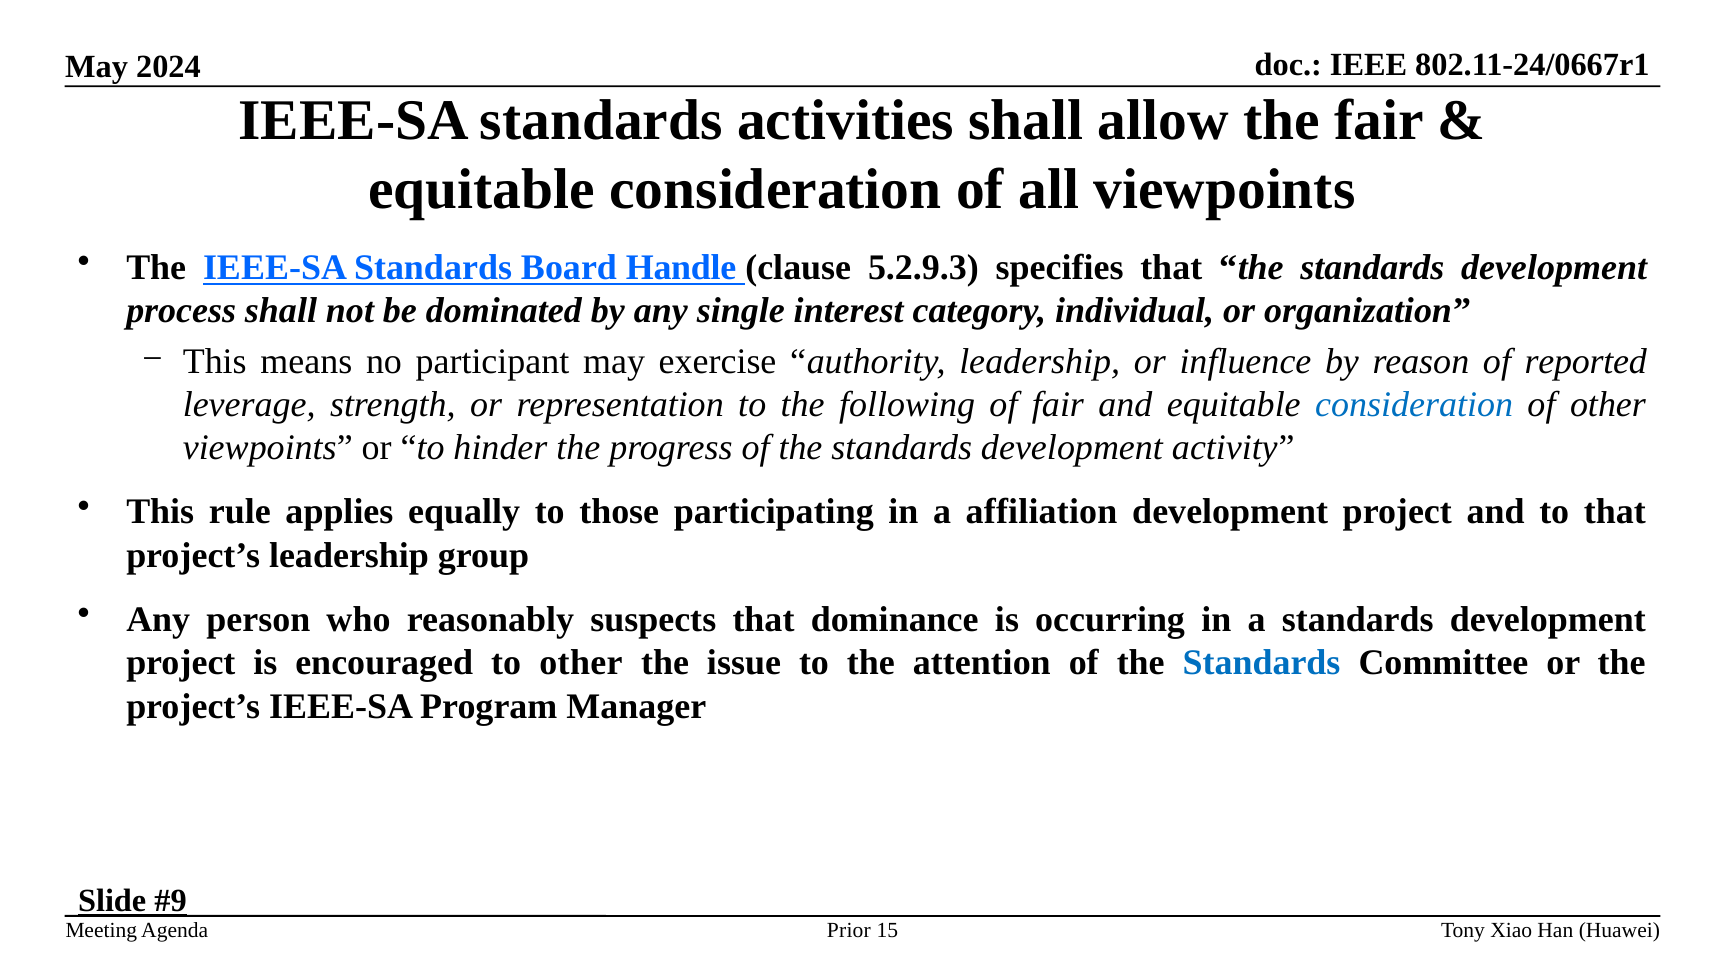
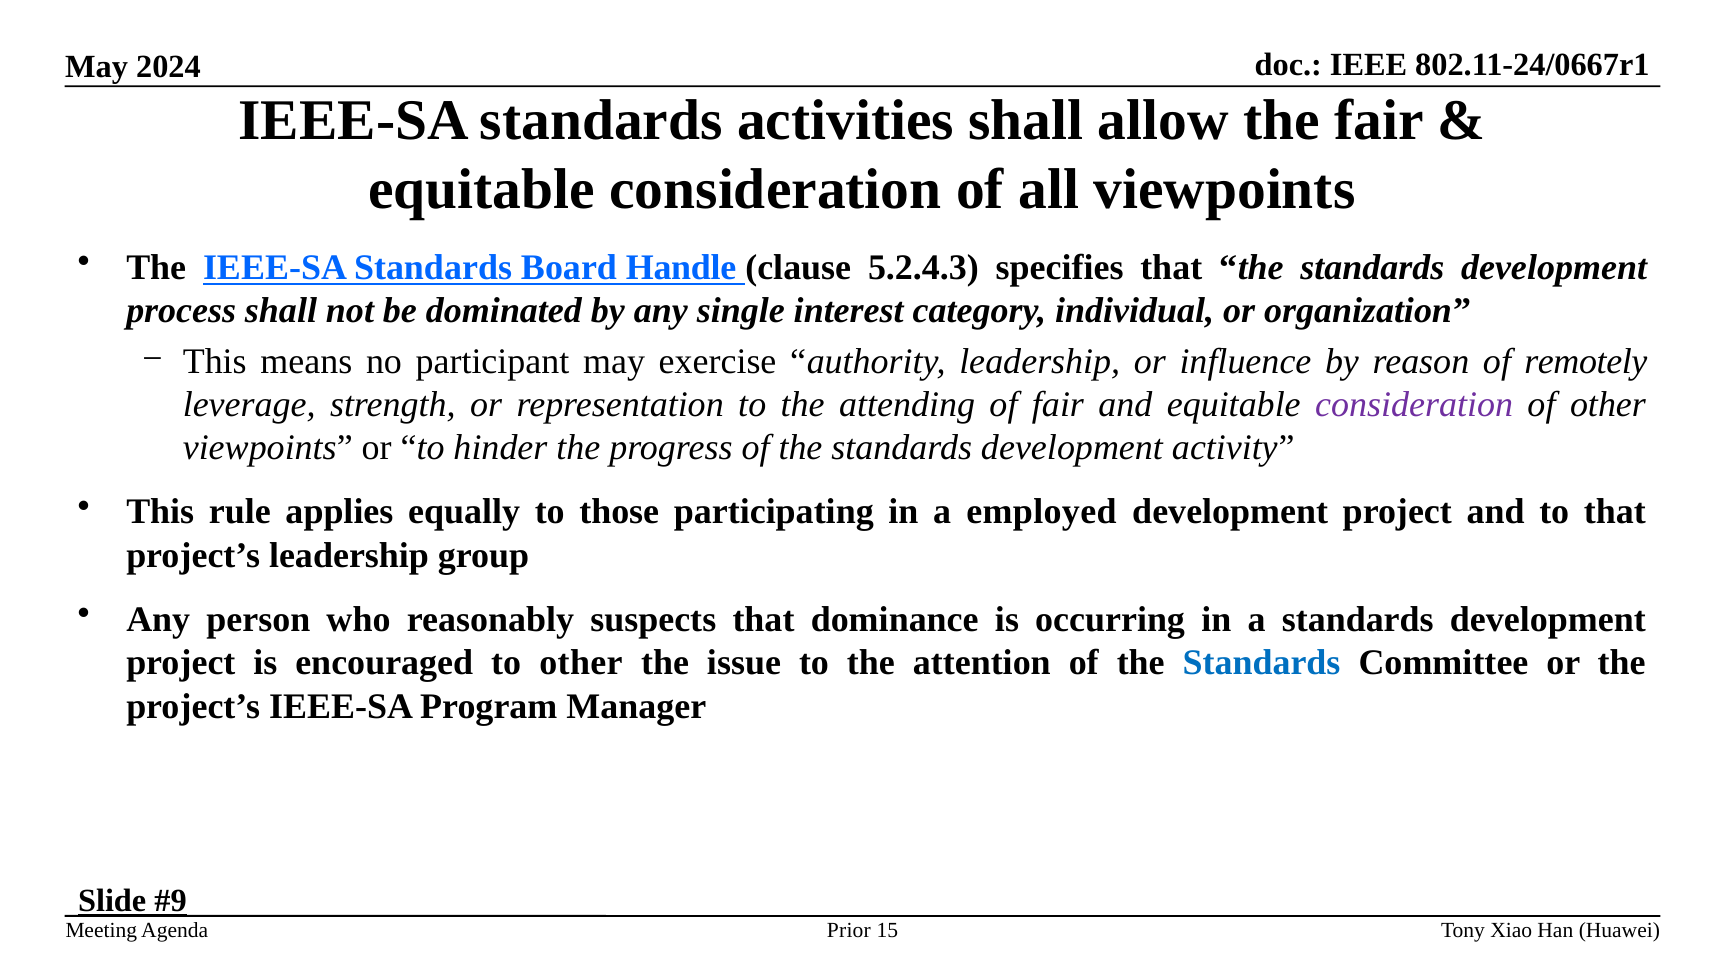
5.2.9.3: 5.2.9.3 -> 5.2.4.3 (923, 268)
reported: reported -> remotely (1586, 361)
following: following -> attending (907, 404)
consideration colour: blue -> purple (1414, 404)
affiliation: affiliation -> employed (1041, 512)
